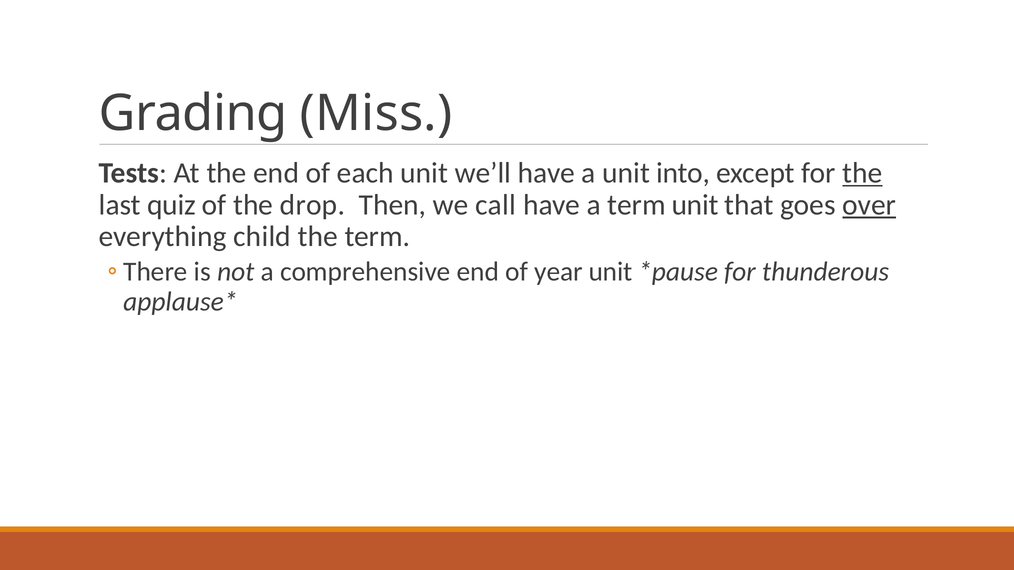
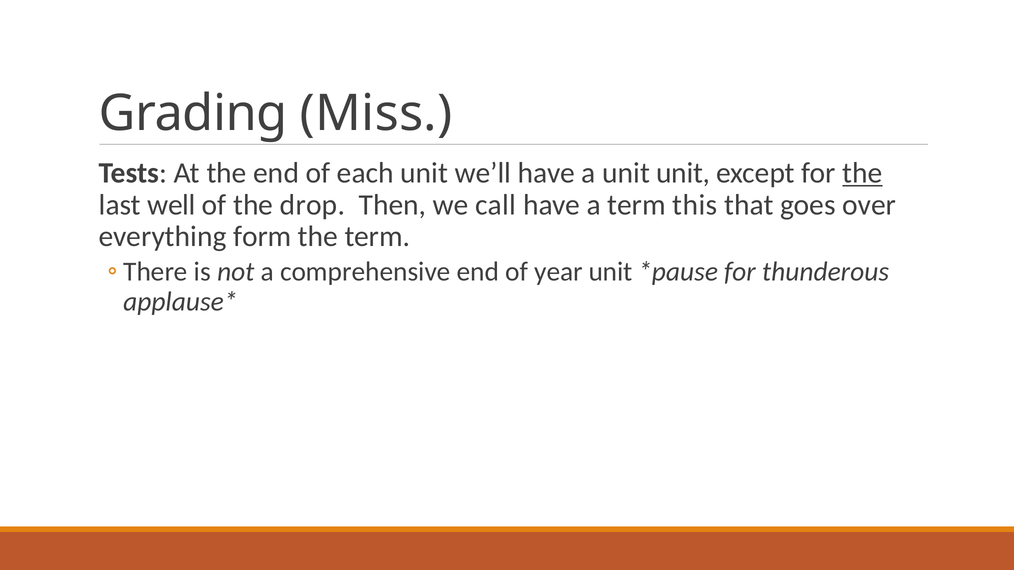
unit into: into -> unit (683, 173)
quiz: quiz -> well (171, 205)
term unit: unit -> this (695, 205)
over underline: present -> none (869, 205)
child: child -> form (262, 237)
